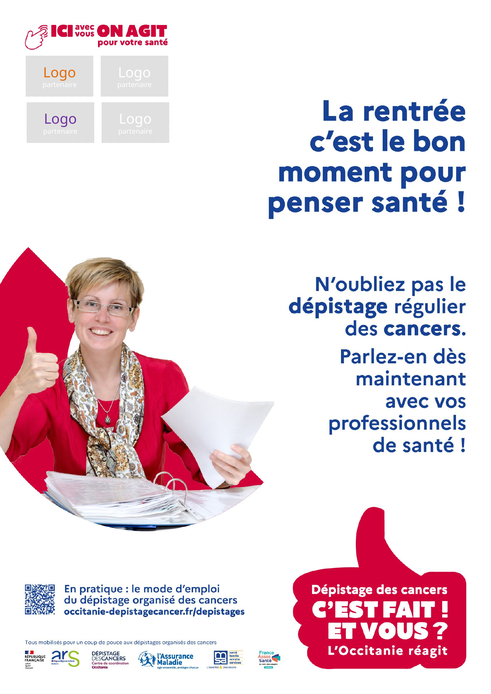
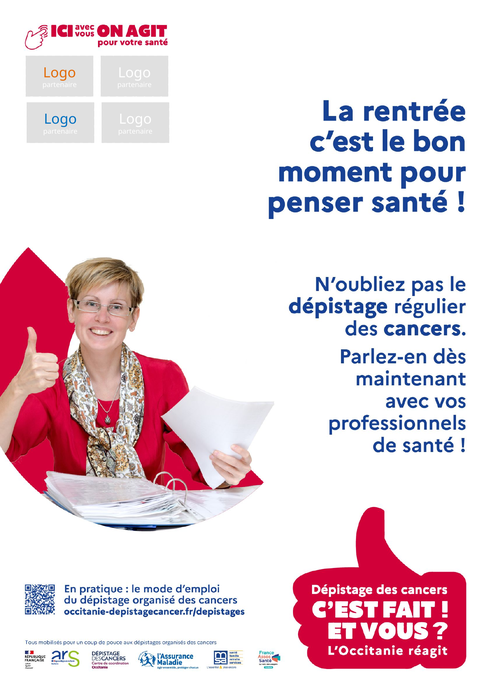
Logo colour: purple -> blue (60, 119)
